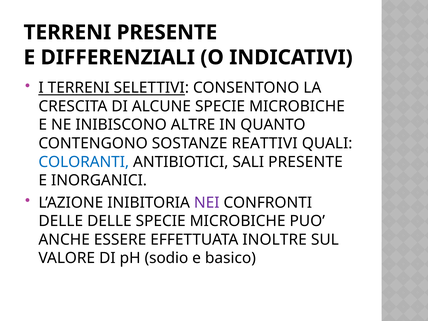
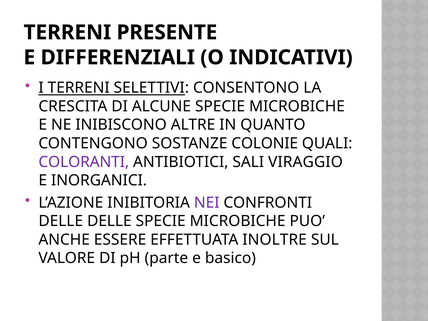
REATTIVI: REATTIVI -> COLONIE (265, 143)
COLORANTI colour: blue -> purple (84, 162)
SALI PRESENTE: PRESENTE -> VIRAGGIO (305, 162)
sodio: sodio -> parte (166, 258)
